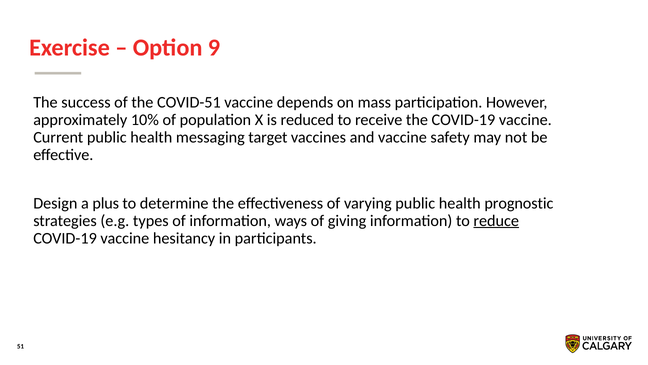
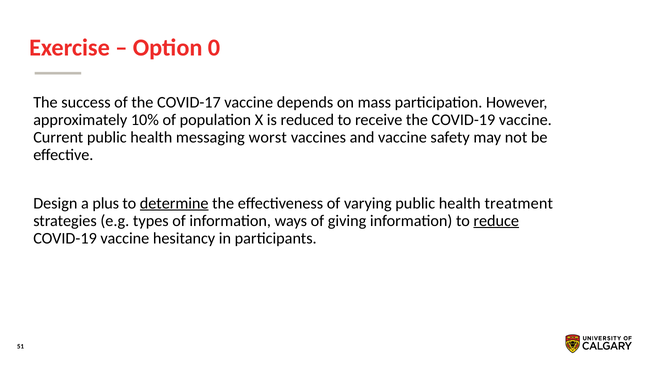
9: 9 -> 0 (214, 48)
COVID-51: COVID-51 -> COVID-17 (189, 102)
target: target -> worst (268, 137)
determine underline: none -> present (174, 203)
prognostic: prognostic -> treatment (519, 203)
